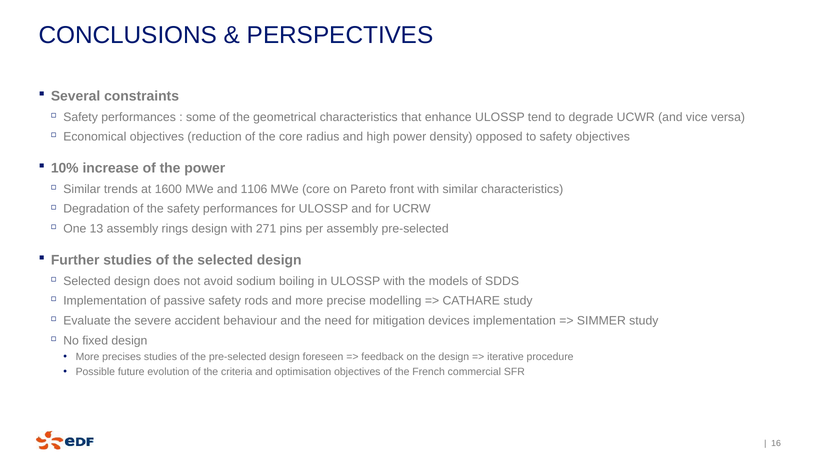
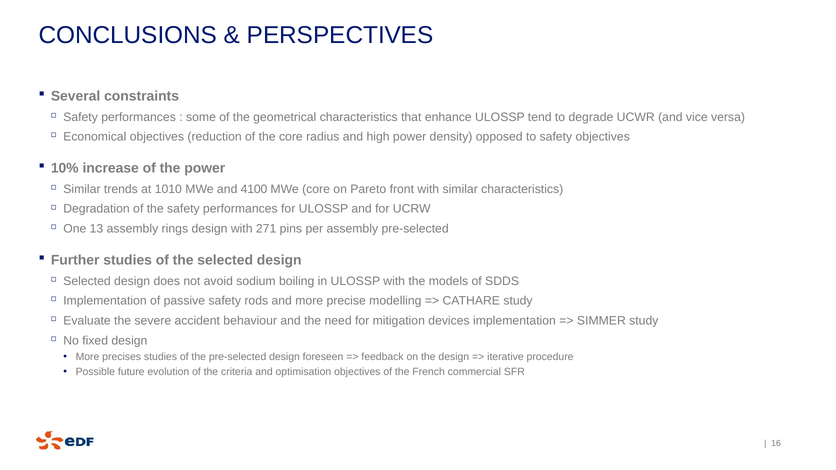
1600: 1600 -> 1010 (168, 189)
1106: 1106 -> 4100 (254, 189)
